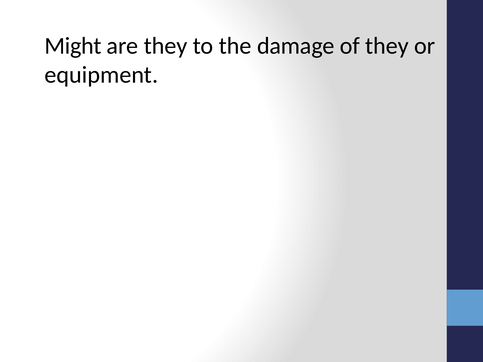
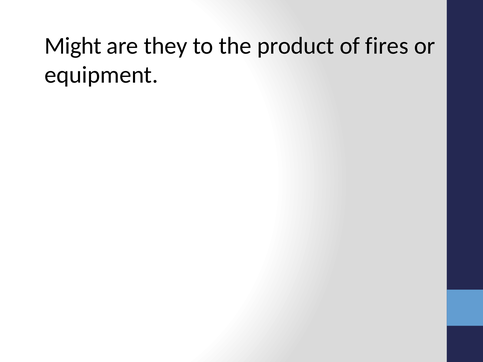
damage: damage -> product (296, 46)
of they: they -> fires (387, 46)
